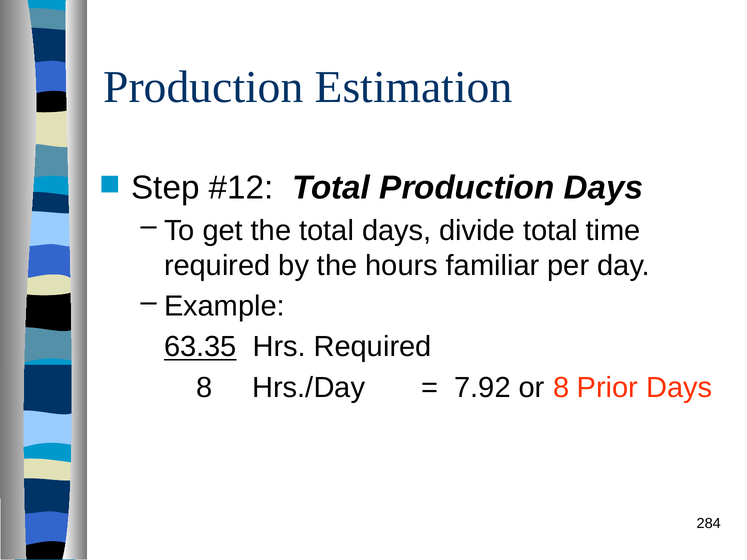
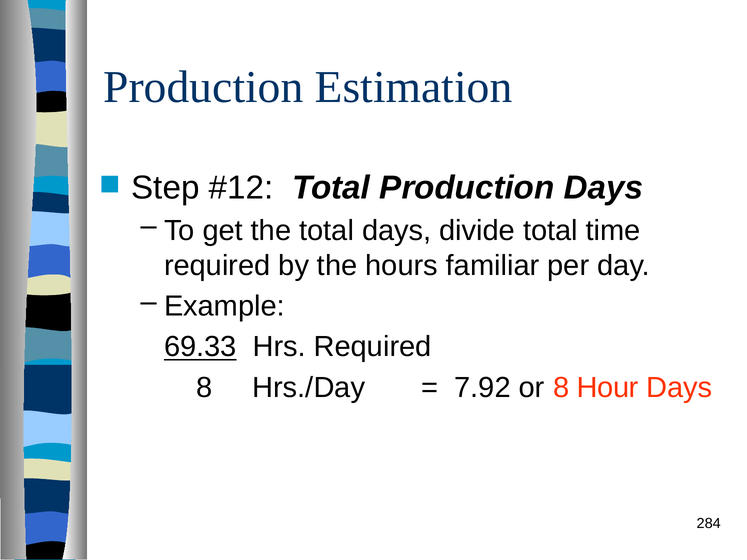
63.35: 63.35 -> 69.33 (200, 347)
Prior: Prior -> Hour (608, 388)
